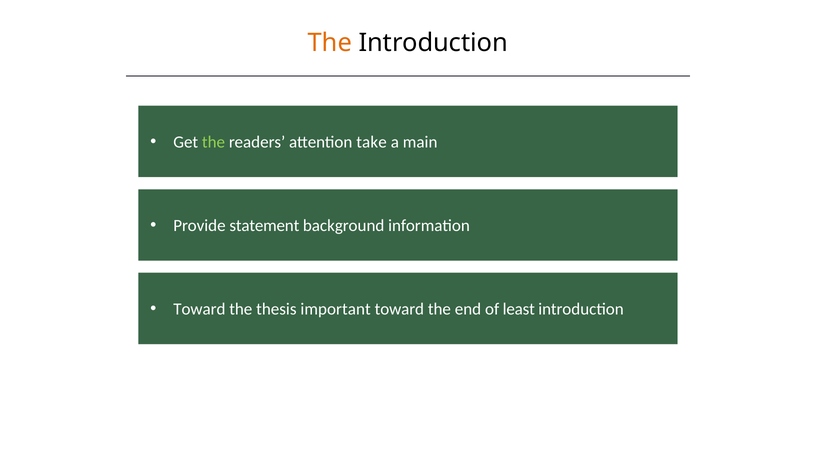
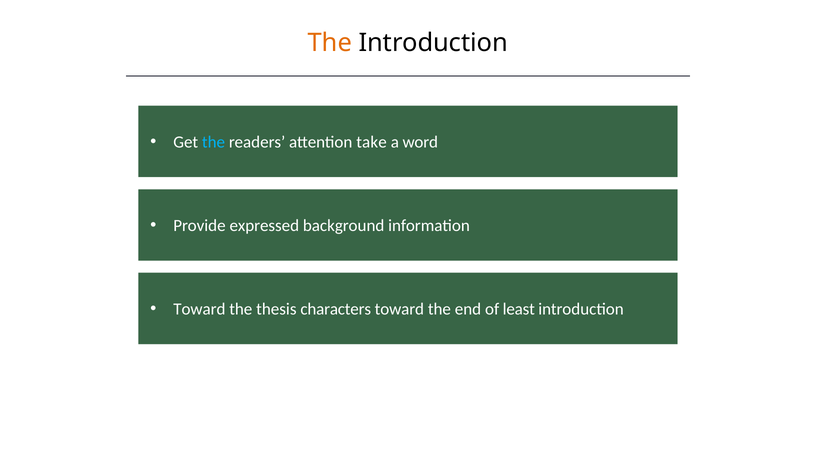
the colour: light green -> light blue (214, 142)
main: main -> word (420, 142)
statement: statement -> expressed (264, 226)
important: important -> characters (336, 309)
